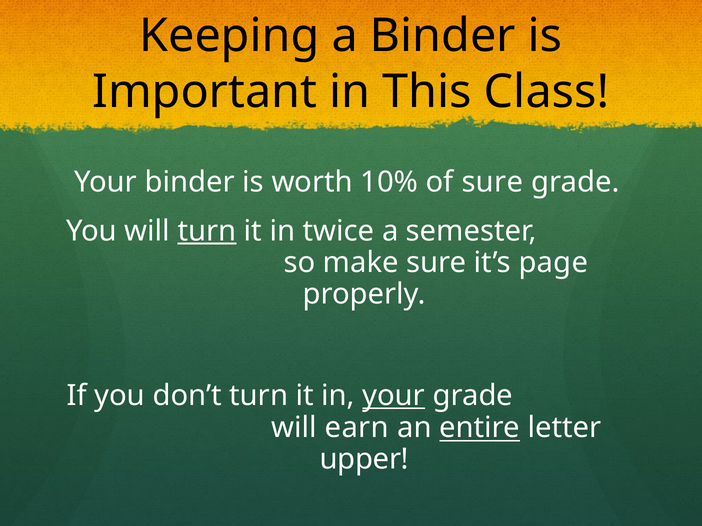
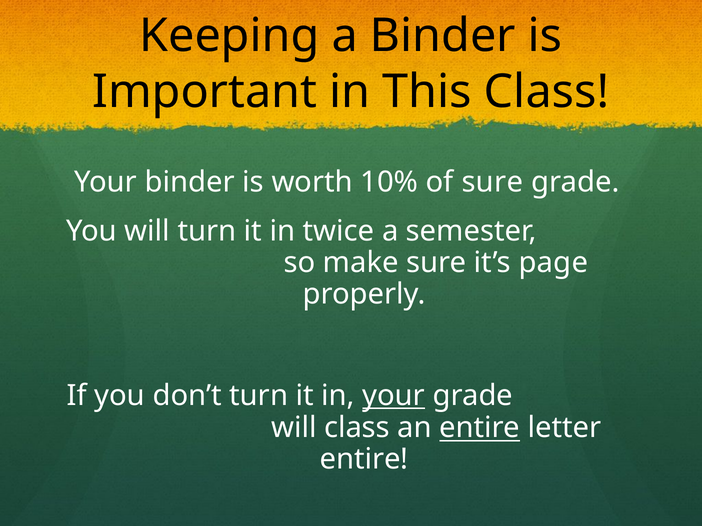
turn underline: present -> none (207, 231)
will earn: earn -> class (357, 428)
upper: upper -> entire (364, 459)
